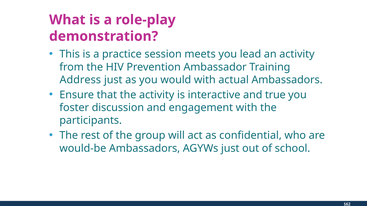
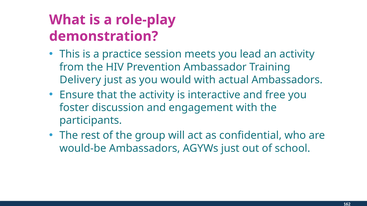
Address: Address -> Delivery (80, 80)
true: true -> free (275, 95)
